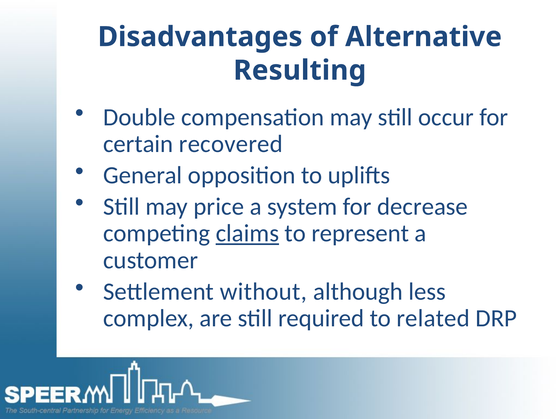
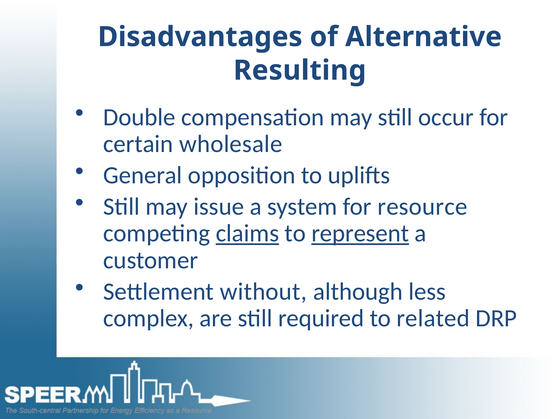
recovered: recovered -> wholesale (231, 144)
price: price -> issue (219, 206)
decrease: decrease -> resource (422, 206)
represent underline: none -> present (360, 233)
